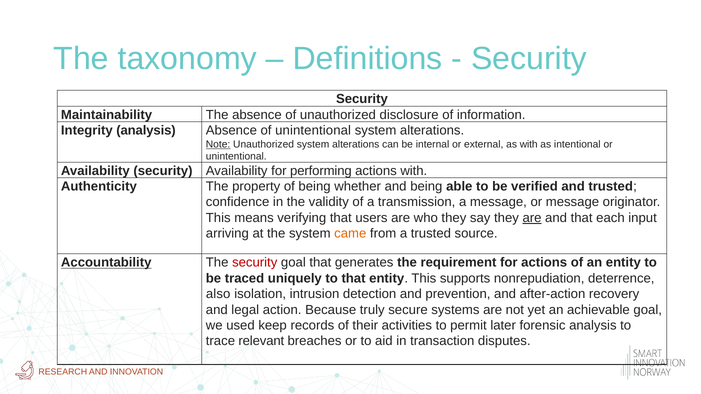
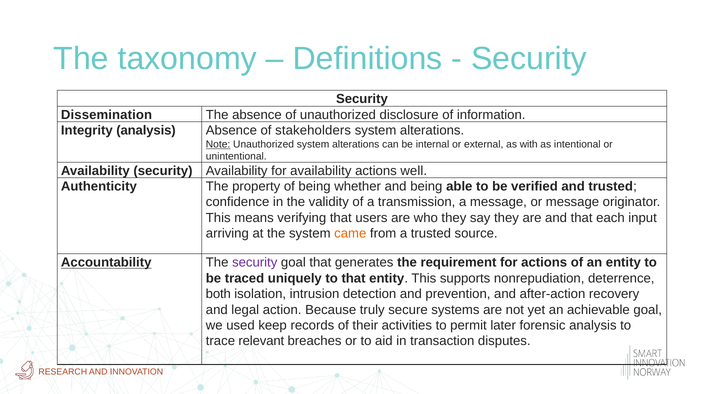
Maintainability: Maintainability -> Dissemination (107, 115)
of unintentional: unintentional -> stakeholders (313, 131)
for performing: performing -> availability (321, 171)
actions with: with -> well (414, 171)
are underline: present -> none (532, 218)
security colour: red -> purple (255, 263)
also: also -> both (218, 294)
